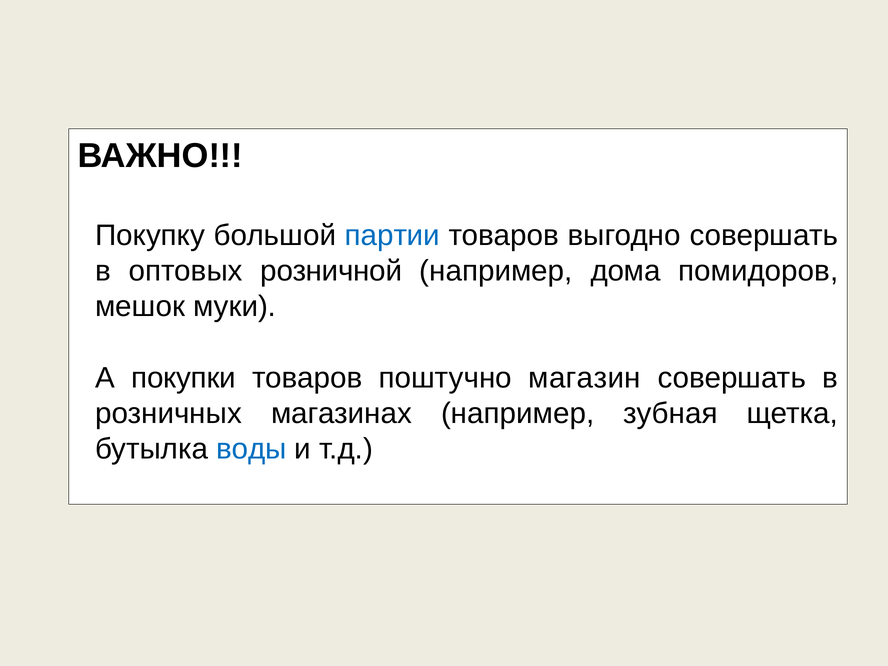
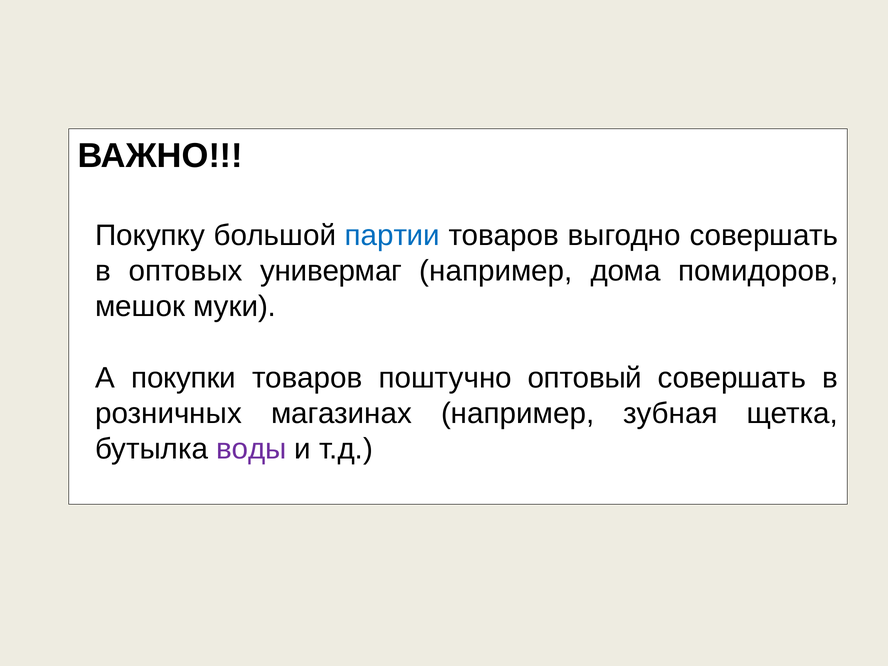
розничной: розничной -> универмаг (331, 271)
магазин: магазин -> оптовый (585, 378)
воды colour: blue -> purple (251, 449)
